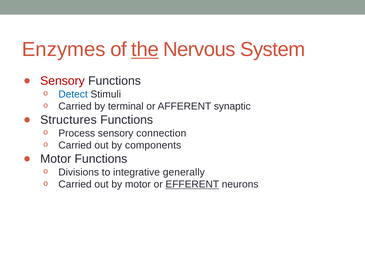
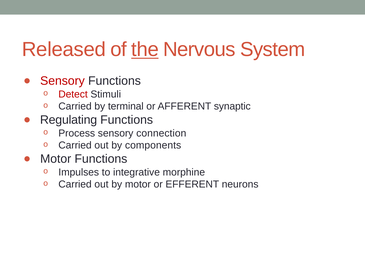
Enzymes: Enzymes -> Released (64, 49)
Detect colour: blue -> red (73, 94)
Structures: Structures -> Regulating (69, 120)
Divisions: Divisions -> Impulses (79, 172)
generally: generally -> morphine (184, 172)
EFFERENT underline: present -> none (192, 184)
